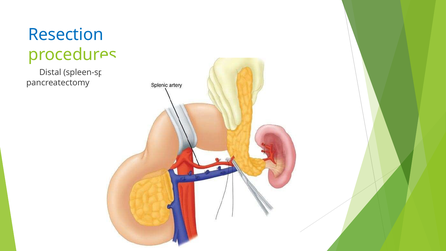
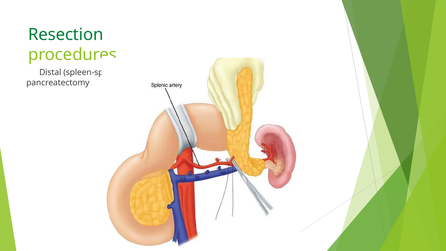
Resection colour: blue -> green (66, 35)
